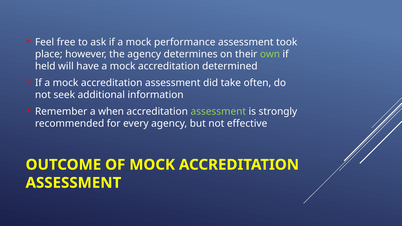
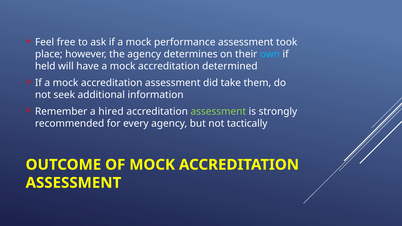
own colour: light green -> light blue (270, 54)
often: often -> them (257, 83)
when: when -> hired (111, 112)
effective: effective -> tactically (247, 124)
